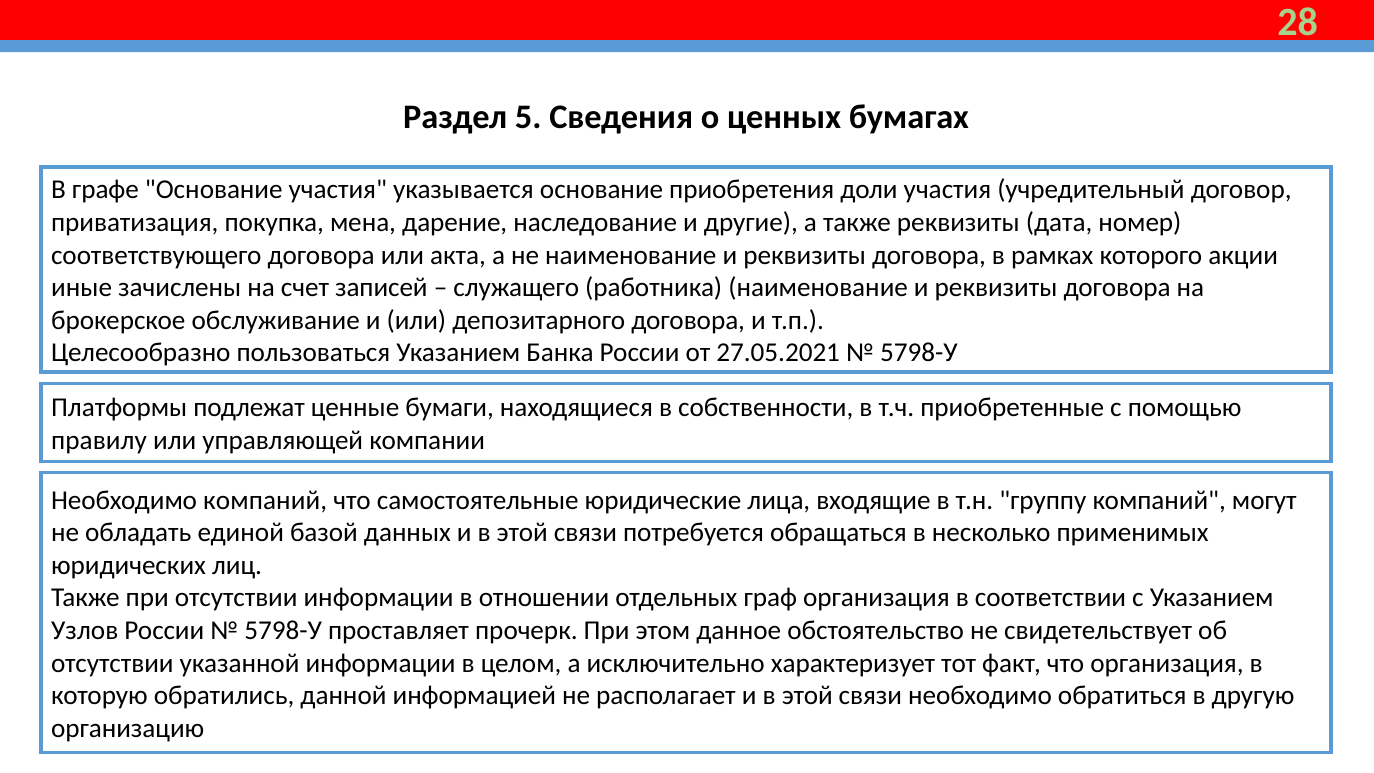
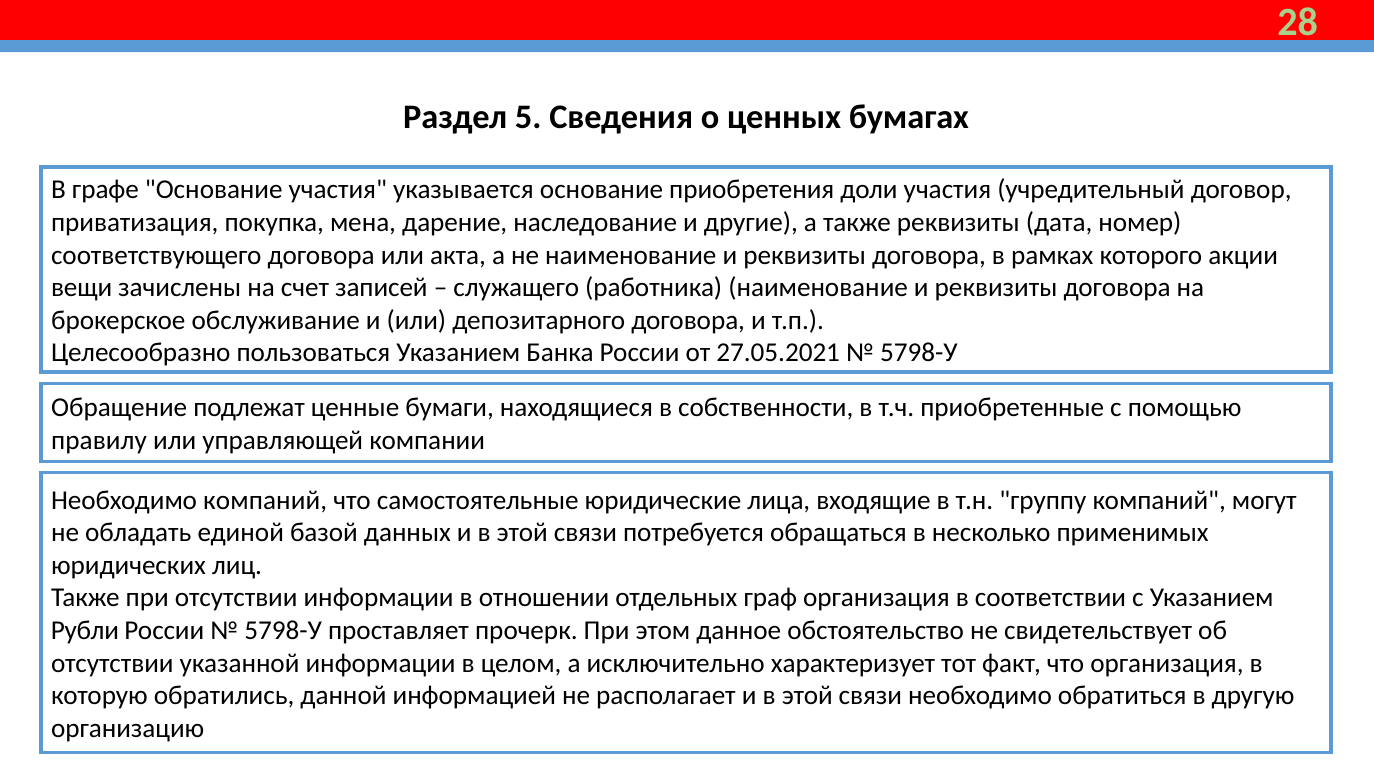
иные: иные -> вещи (82, 288)
Платформы: Платформы -> Обращение (119, 408)
Узлов: Узлов -> Рубли (85, 631)
